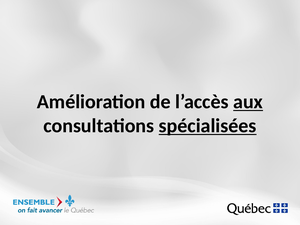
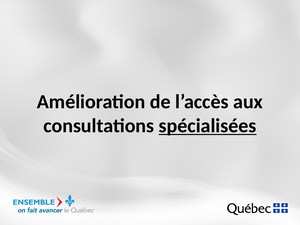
aux underline: present -> none (248, 102)
